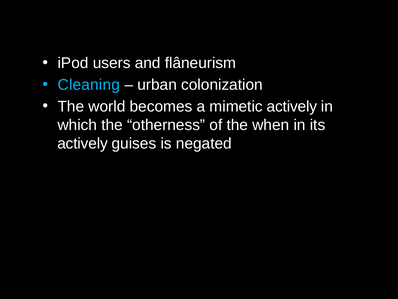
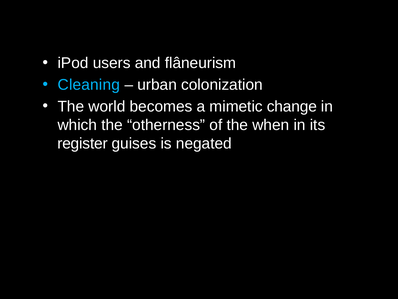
mimetic actively: actively -> change (292, 106)
actively: actively -> register (83, 143)
